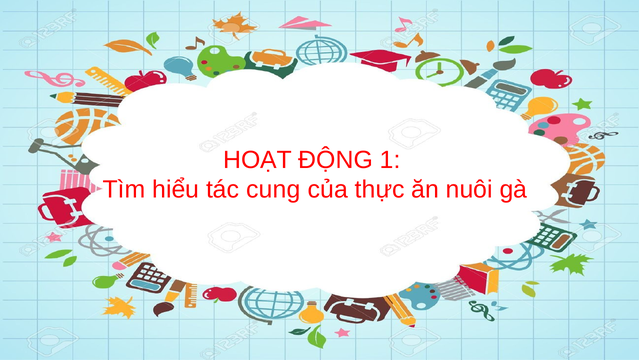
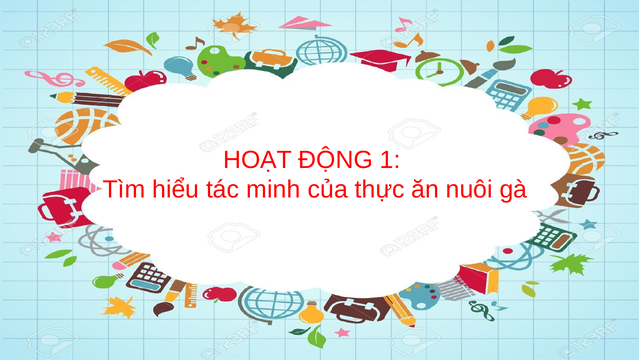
cung: cung -> minh (273, 189)
